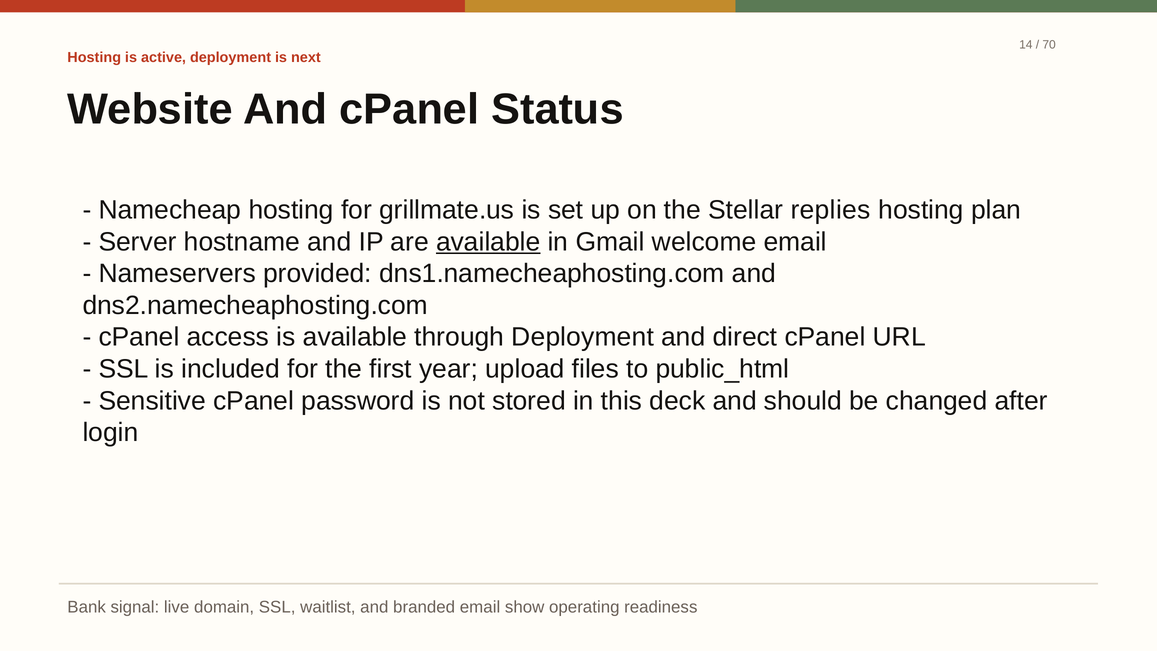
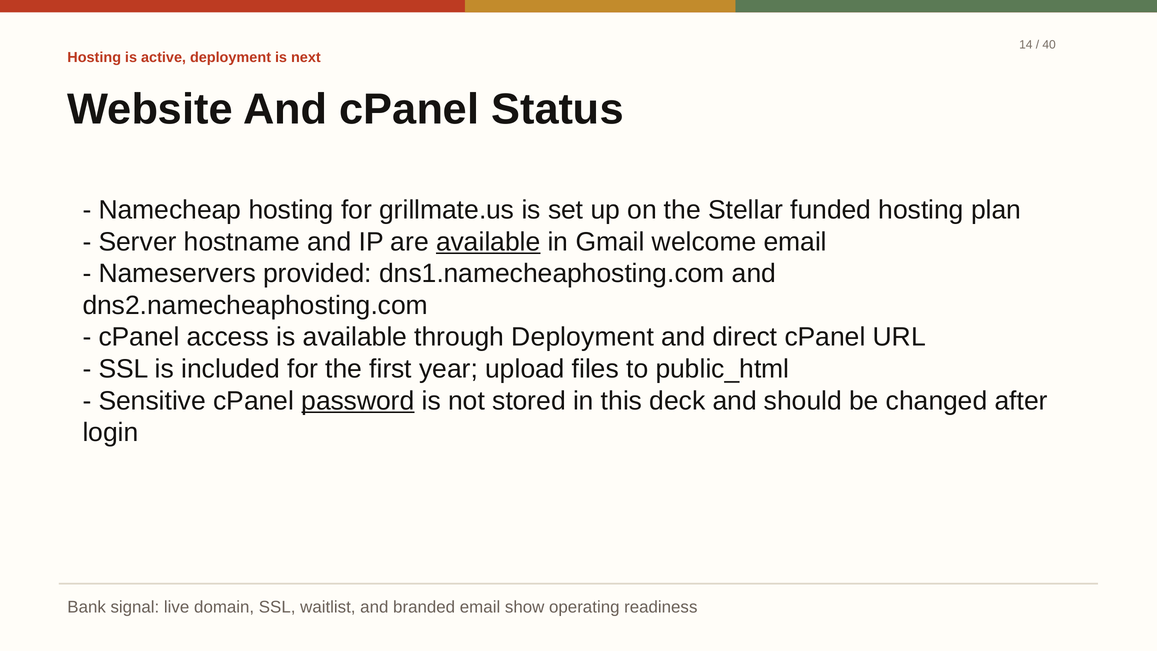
70: 70 -> 40 (1049, 45)
replies: replies -> funded (831, 210)
password underline: none -> present (358, 401)
